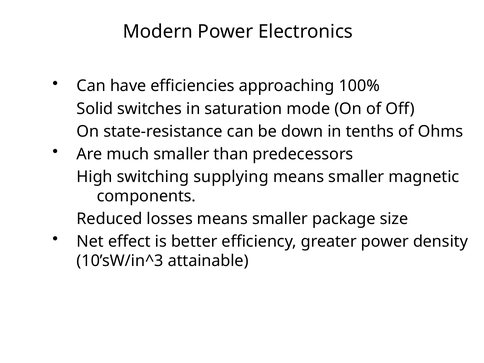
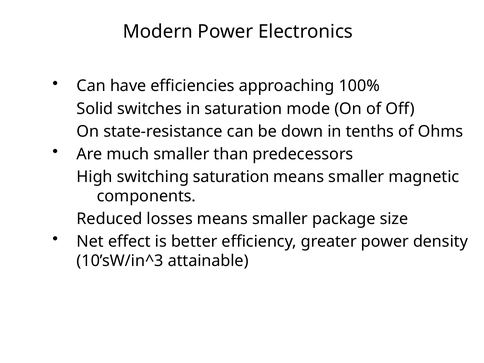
switching supplying: supplying -> saturation (231, 177)
